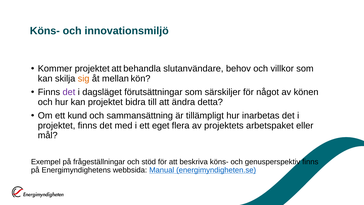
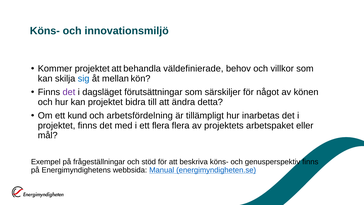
slutanvändare: slutanvändare -> väldefinierade (193, 69)
sig colour: orange -> blue (84, 78)
sammansättning: sammansättning -> arbetsfördelning (140, 116)
ett eget: eget -> flera (161, 125)
